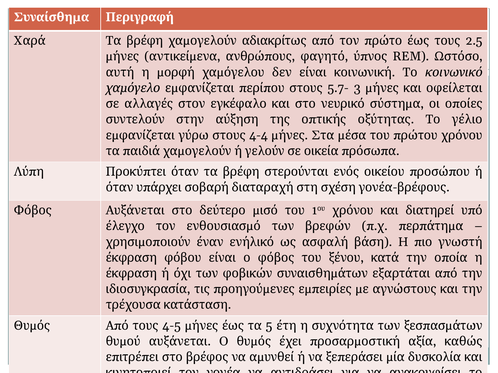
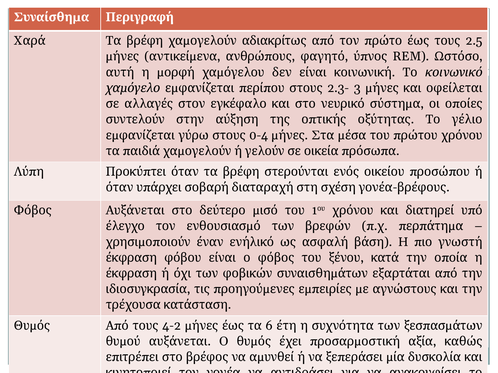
5.7-: 5.7- -> 2.3- (338, 88)
4-4: 4-4 -> 0-4 (259, 135)
4-5: 4-5 -> 4-2 (172, 326)
5: 5 -> 6 (269, 326)
